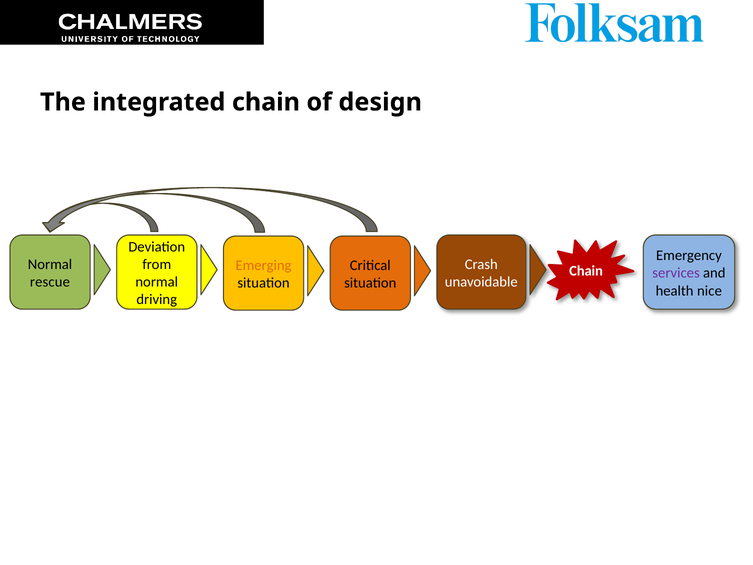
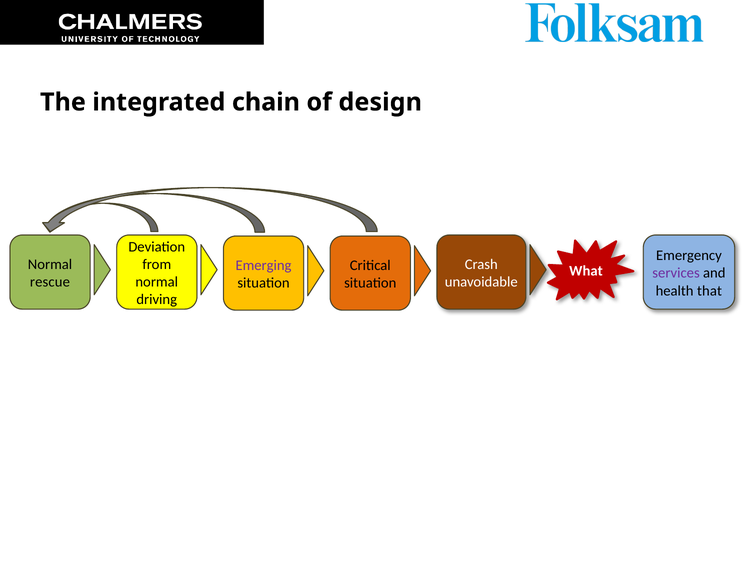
Emerging colour: orange -> purple (263, 265)
Chain: Chain -> What (586, 271)
nice: nice -> that (709, 291)
